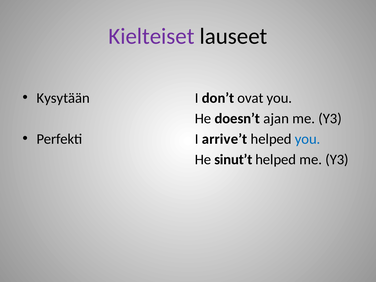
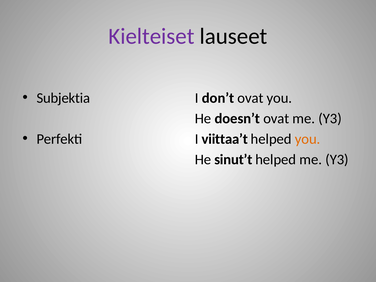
Kysytään: Kysytään -> Subjektia (63, 98)
doesn’t ajan: ajan -> ovat (276, 118)
arrive’t: arrive’t -> viittaa’t (225, 139)
you colour: blue -> orange (308, 139)
